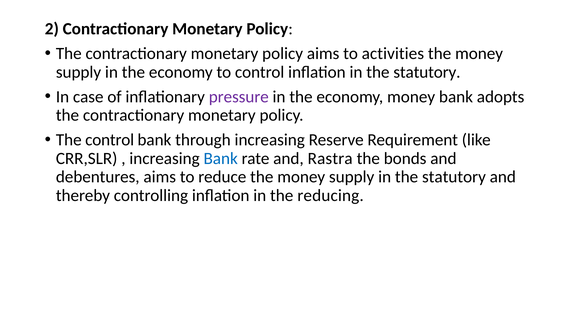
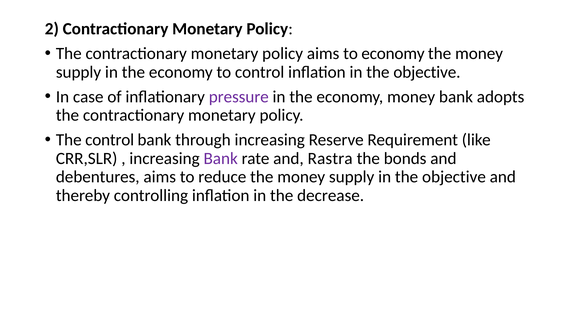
to activities: activities -> economy (393, 53)
inflation in the statutory: statutory -> objective (427, 72)
Bank colour: blue -> purple (221, 158)
supply in the statutory: statutory -> objective (454, 177)
reducing: reducing -> decrease (331, 195)
